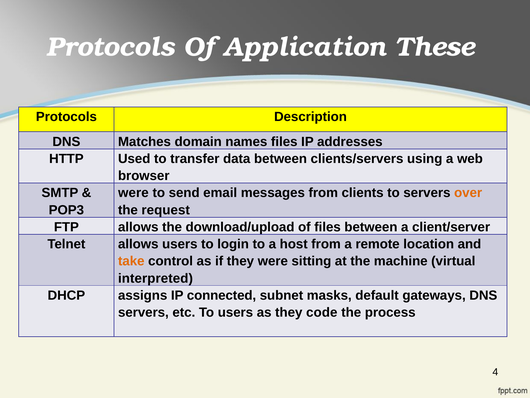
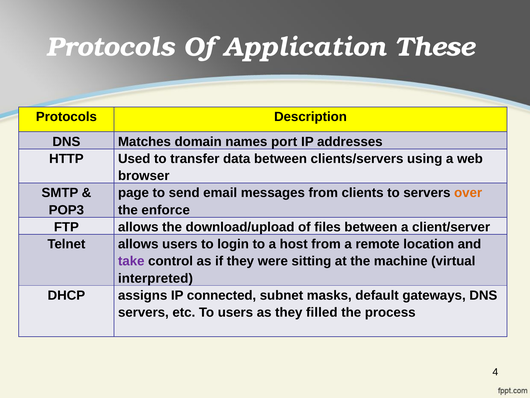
names files: files -> port (284, 141)
were: were -> page (133, 193)
request: request -> enforce (166, 210)
take colour: orange -> purple (131, 261)
code: code -> filled (322, 312)
